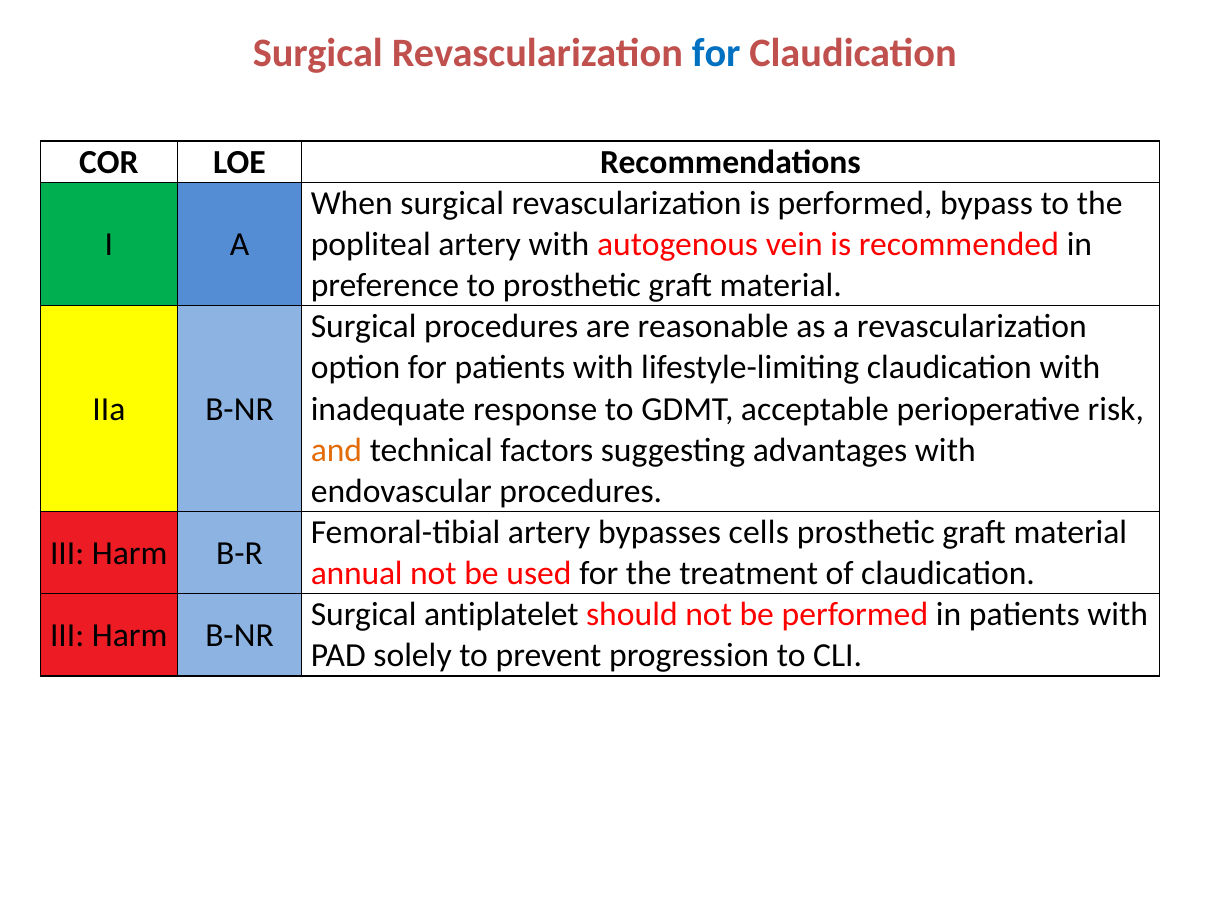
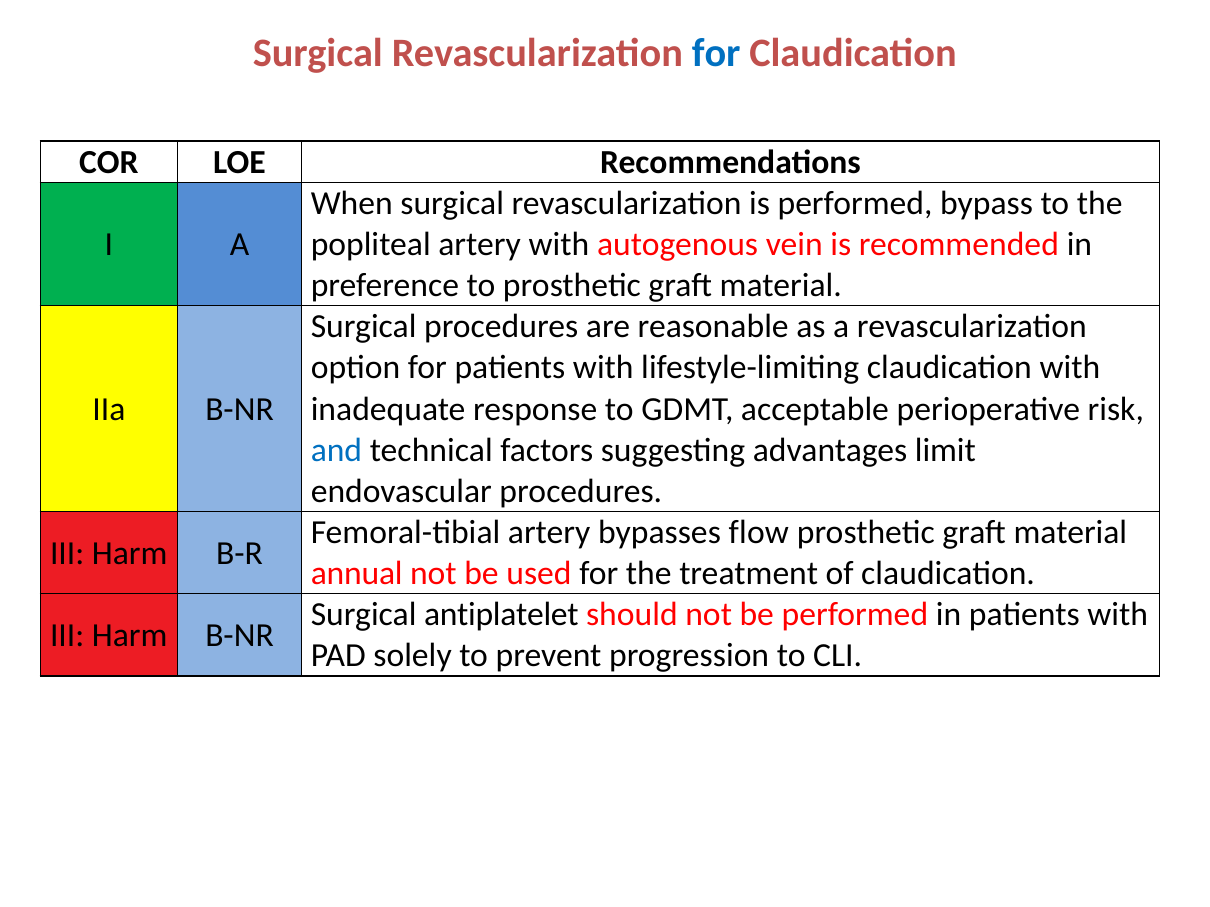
and colour: orange -> blue (336, 450)
advantages with: with -> limit (945, 450)
cells: cells -> flow (759, 533)
